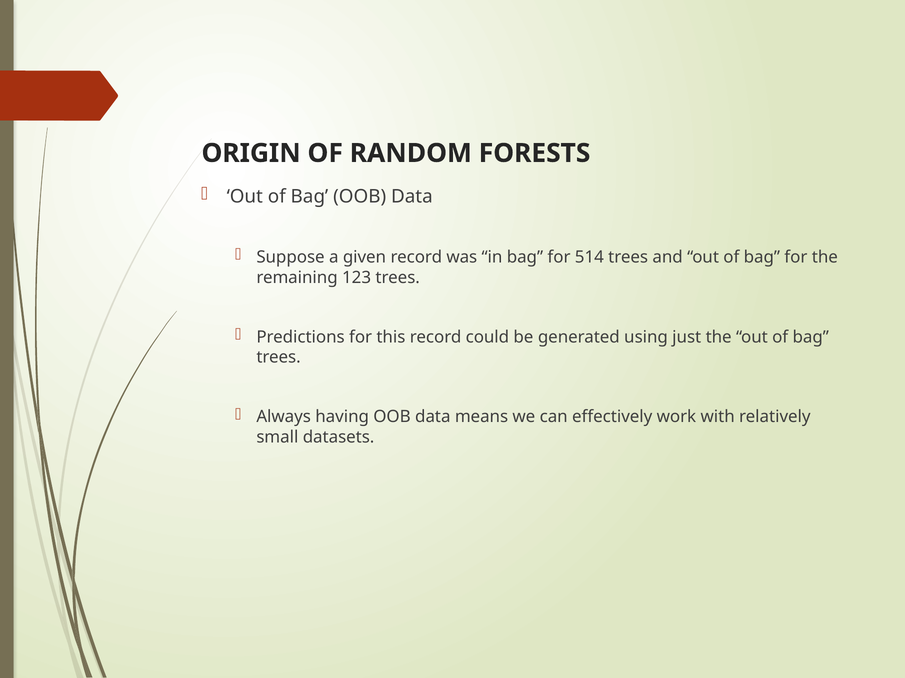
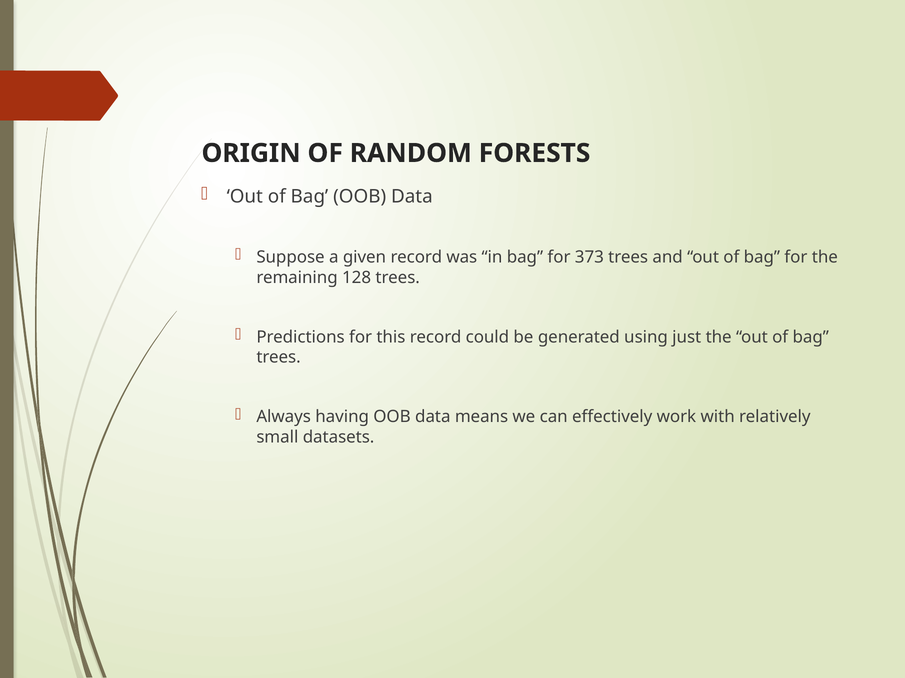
514: 514 -> 373 (589, 257)
123: 123 -> 128 (357, 278)
